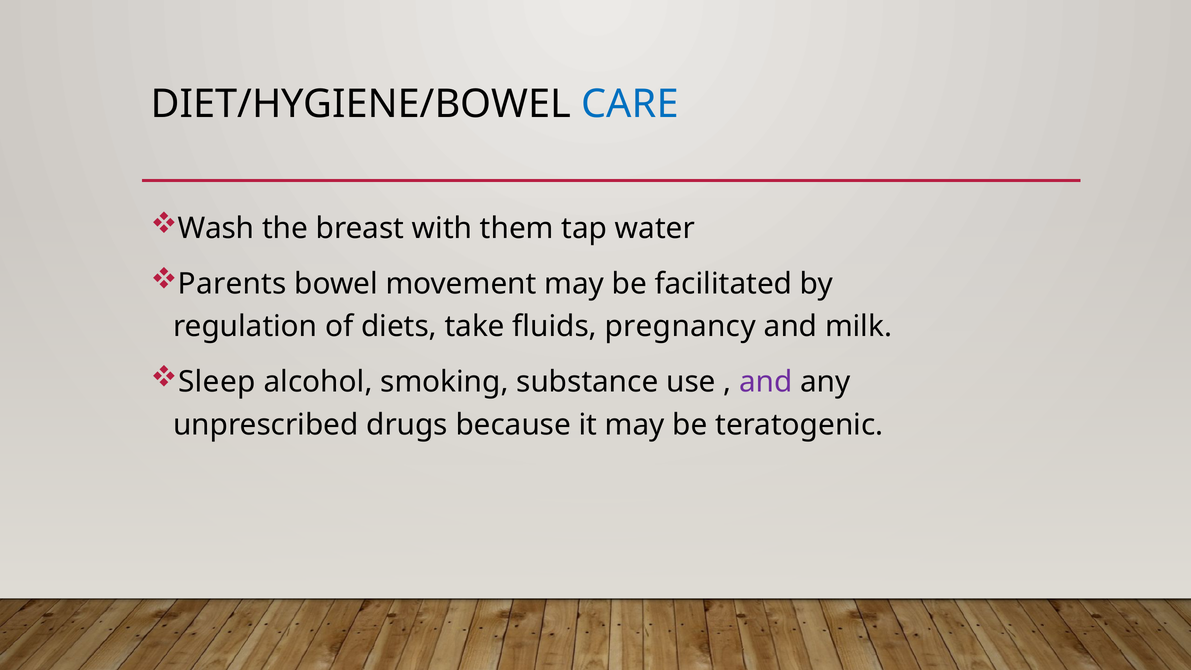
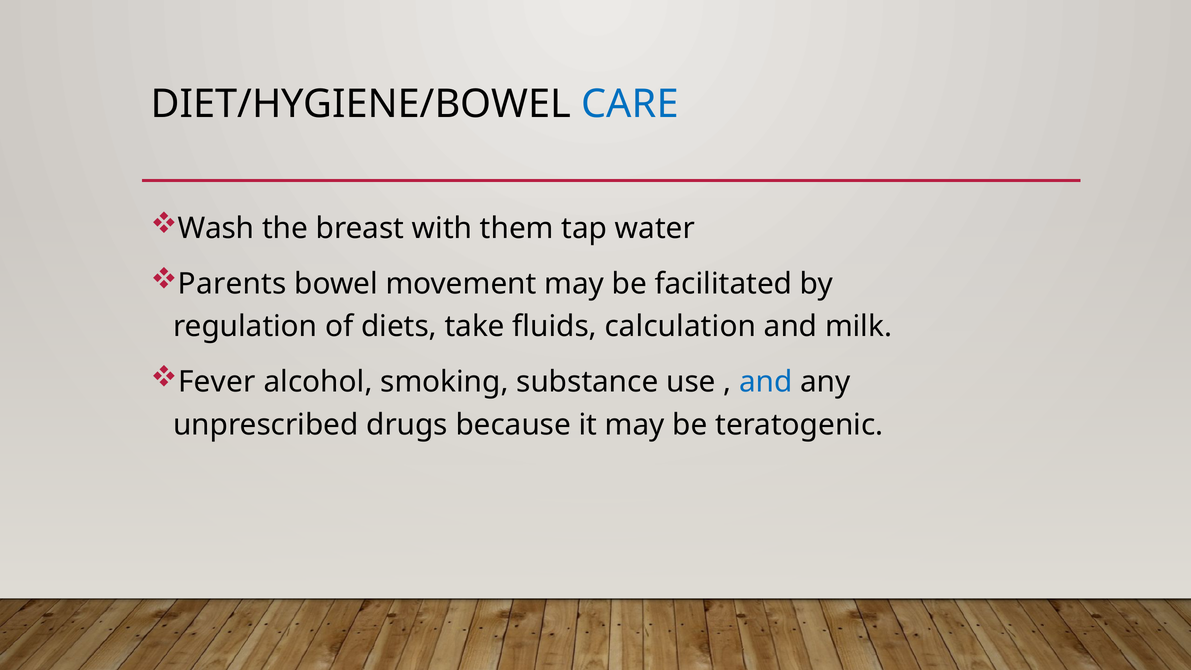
pregnancy: pregnancy -> calculation (680, 327)
Sleep: Sleep -> Fever (217, 382)
and colour: purple -> blue (766, 382)
